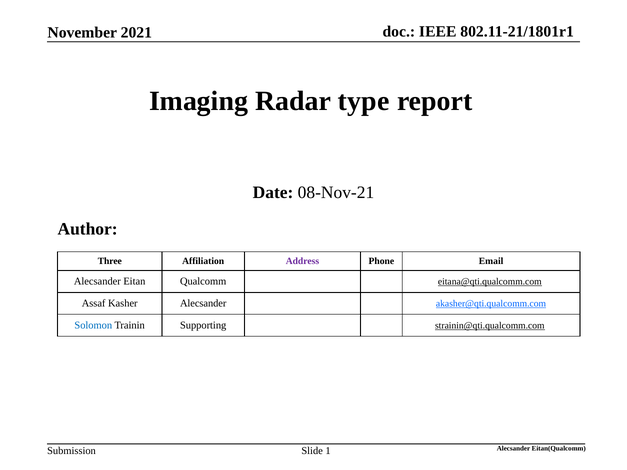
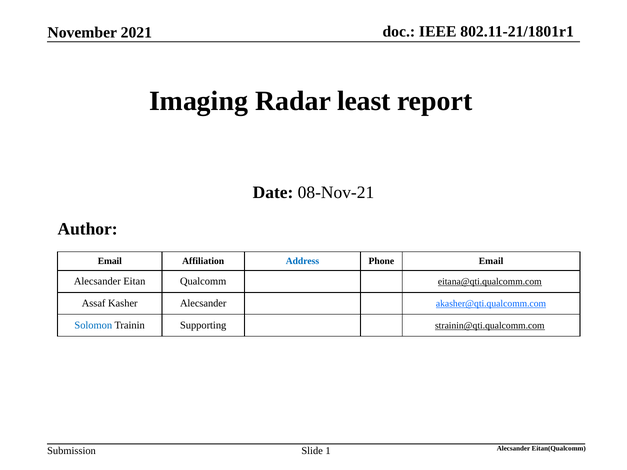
type: type -> least (364, 101)
Three: Three -> Email (110, 261)
Address colour: purple -> blue (302, 261)
